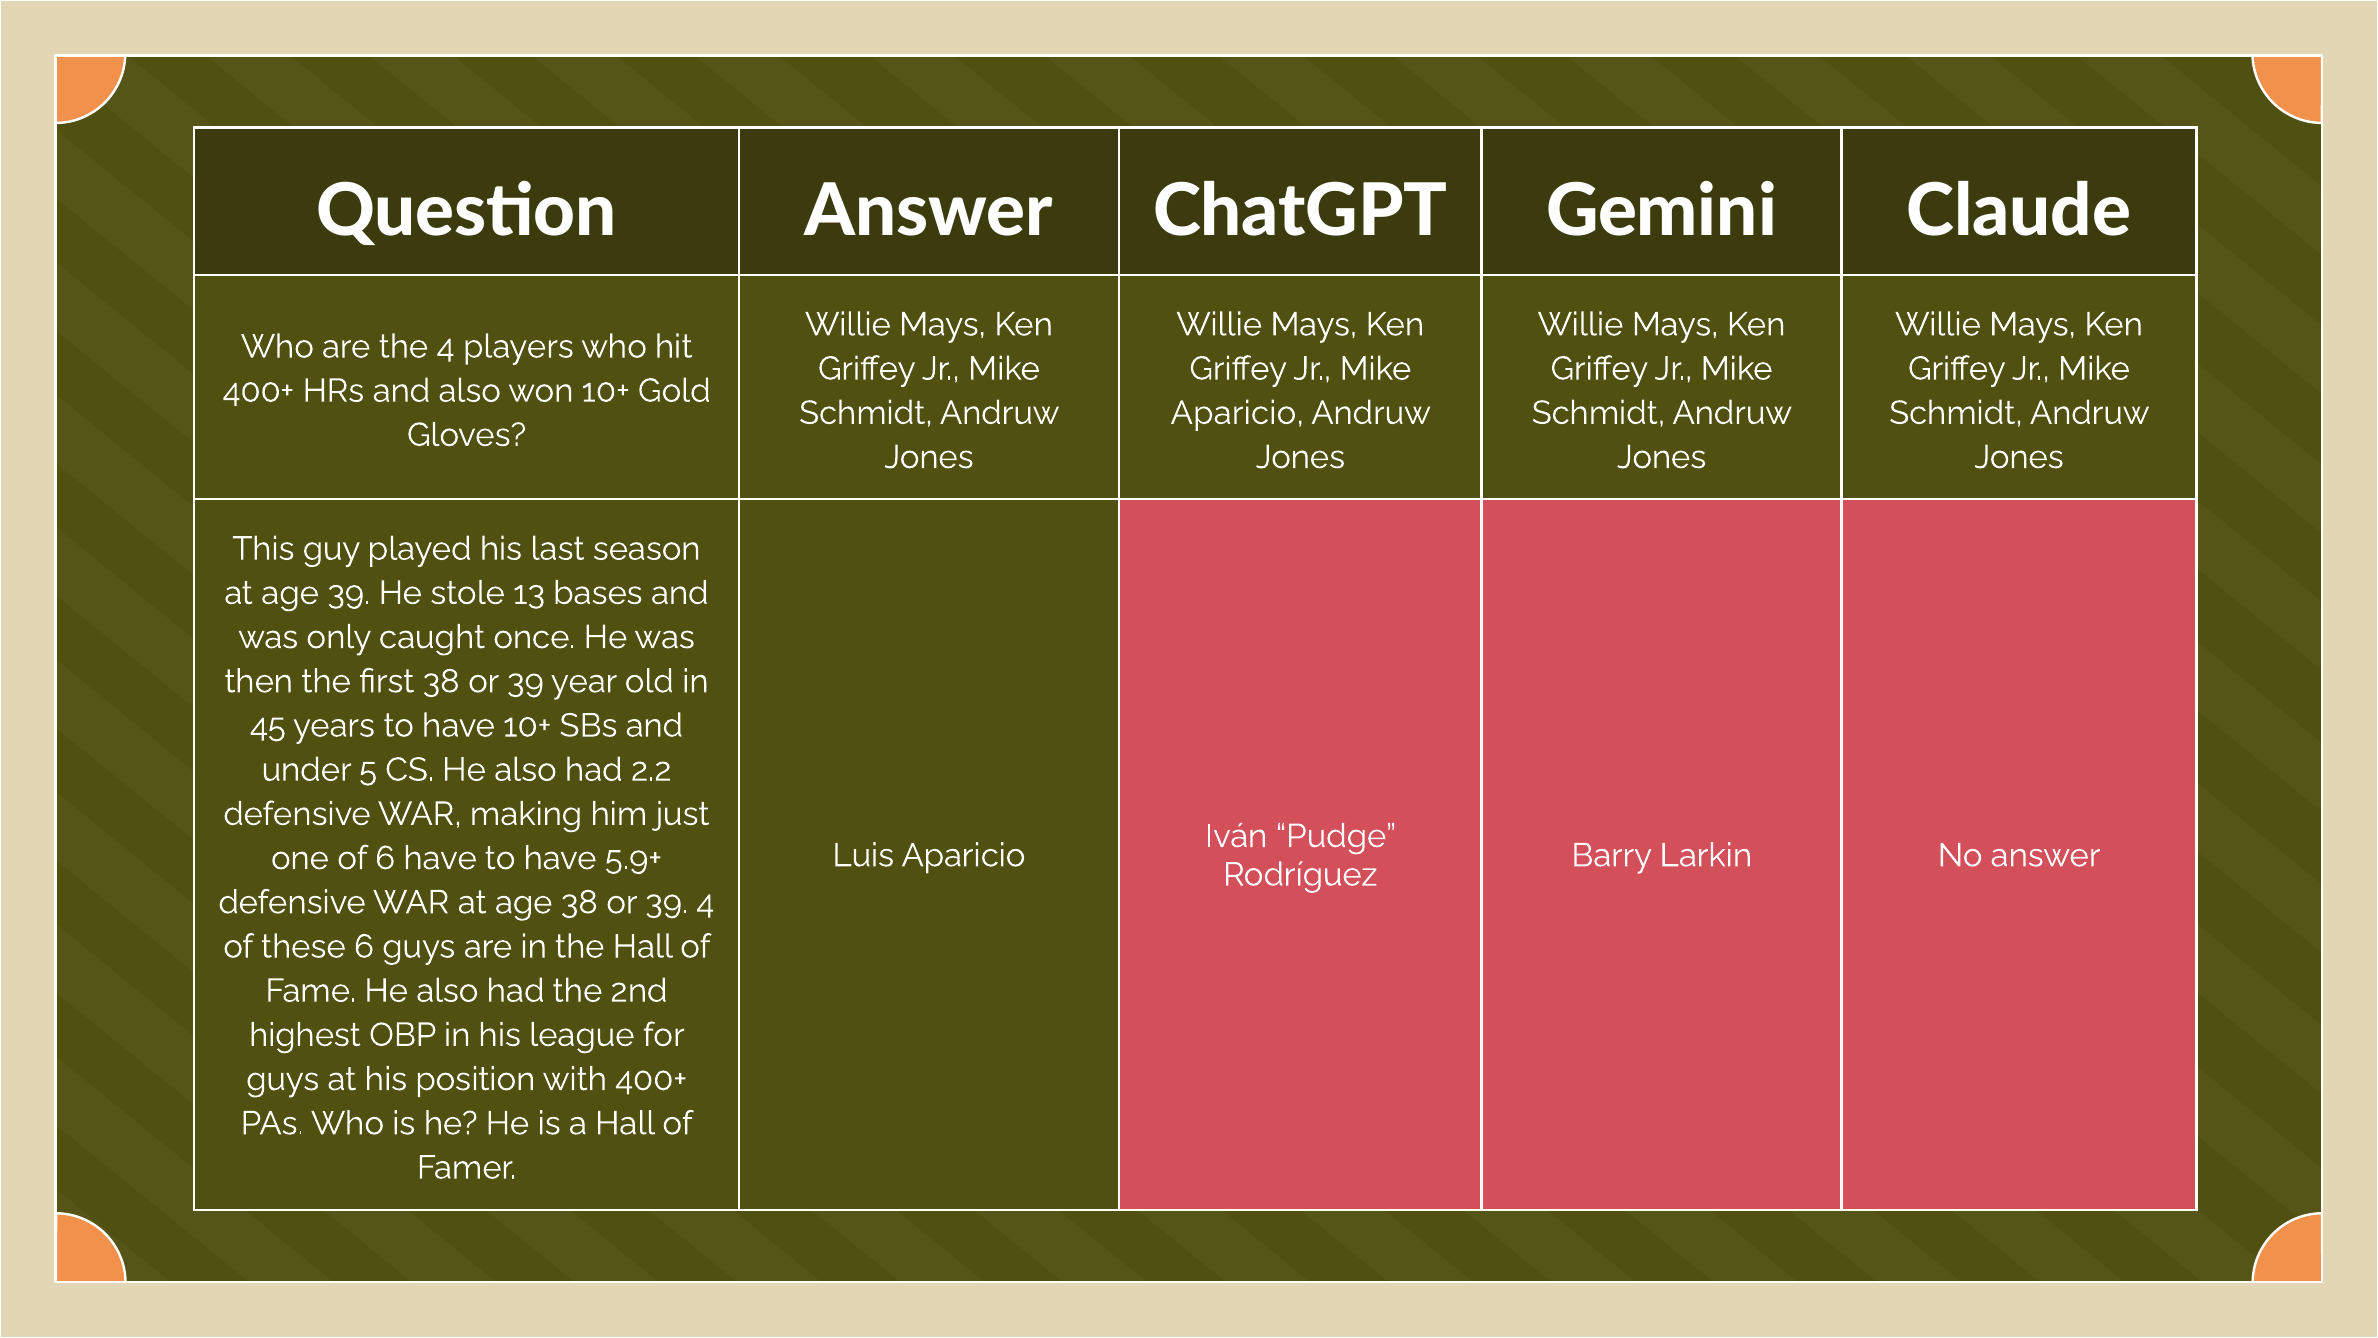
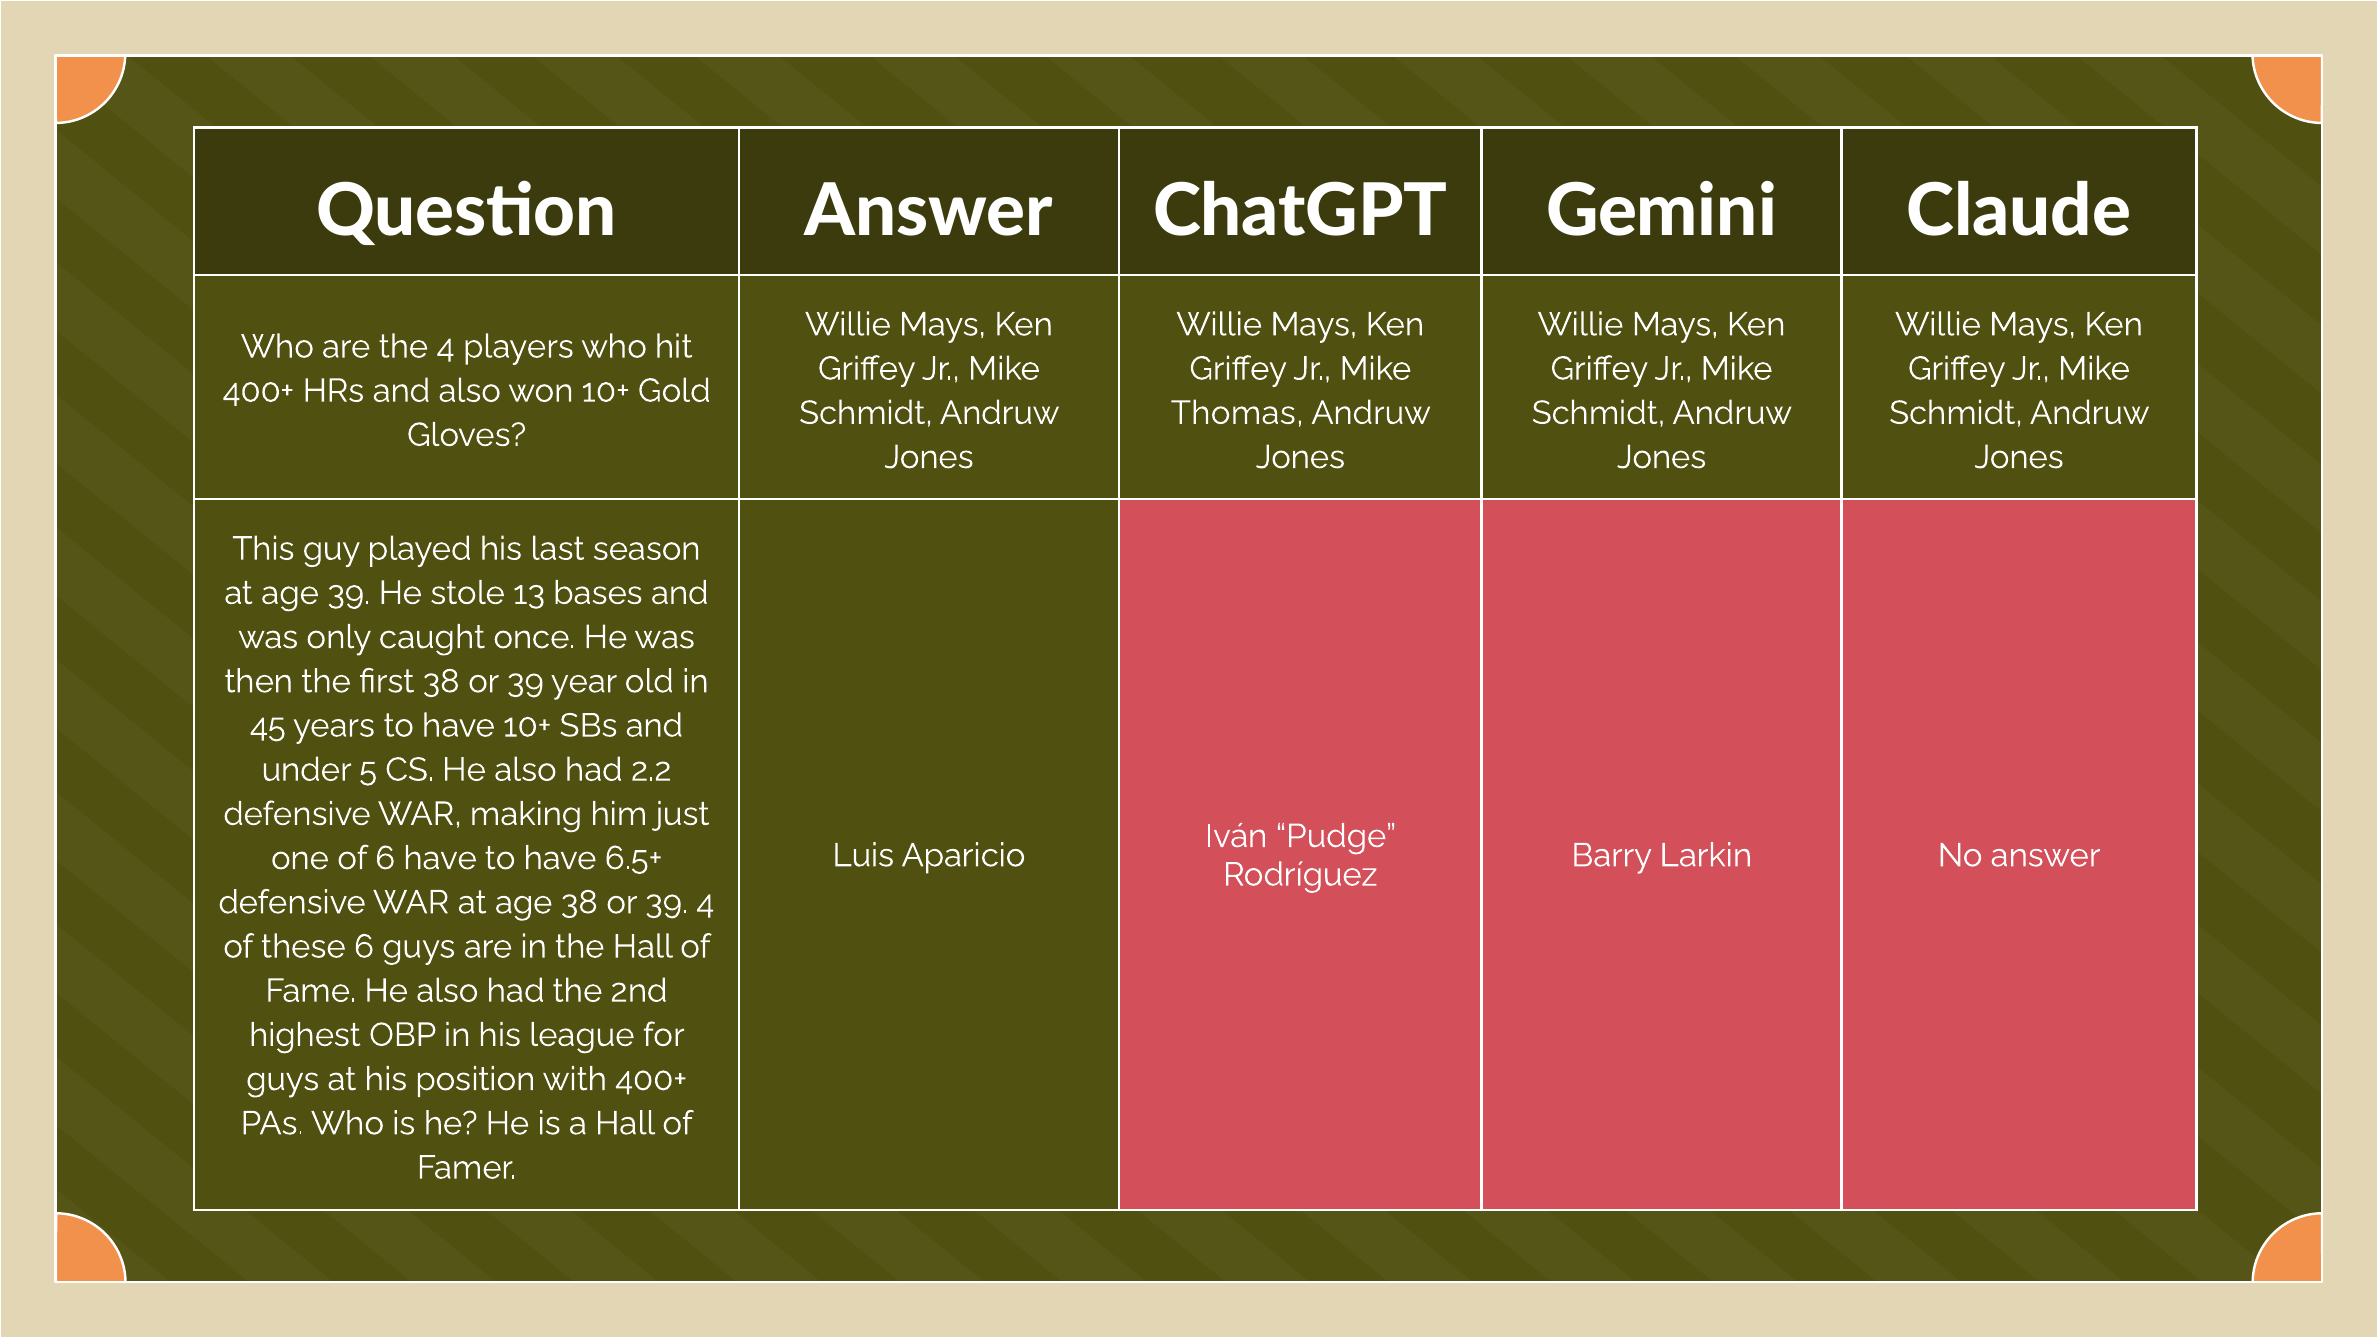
Aparicio: Aparicio -> Thomas (1237, 413)
5.9+: 5.9+ -> 6.5+ (634, 858)
